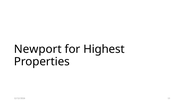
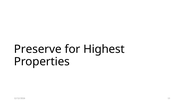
Newport: Newport -> Preserve (38, 49)
